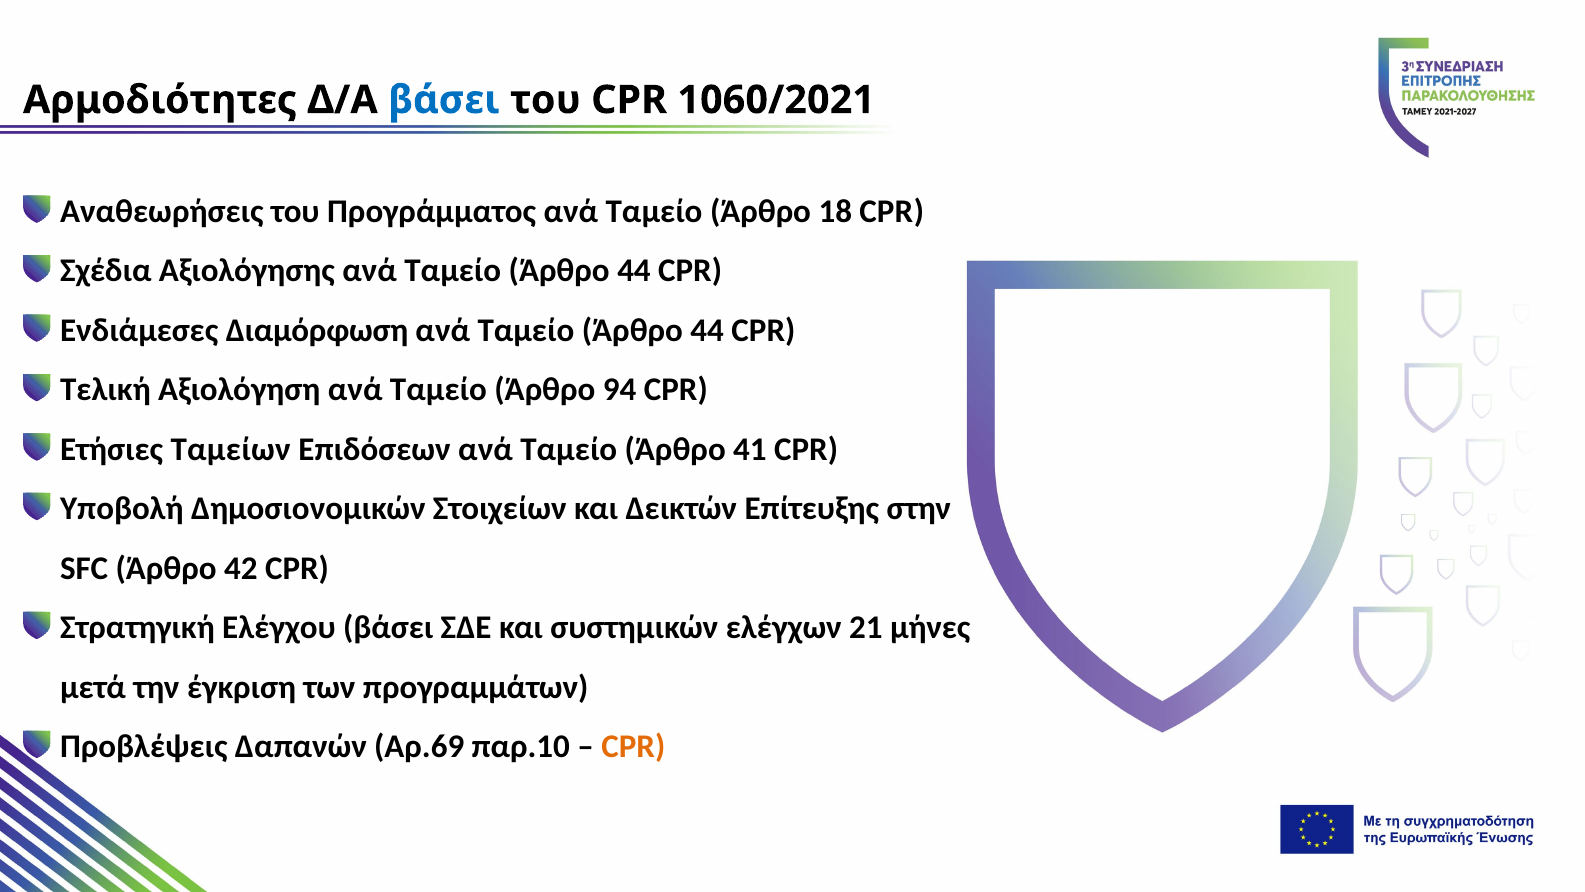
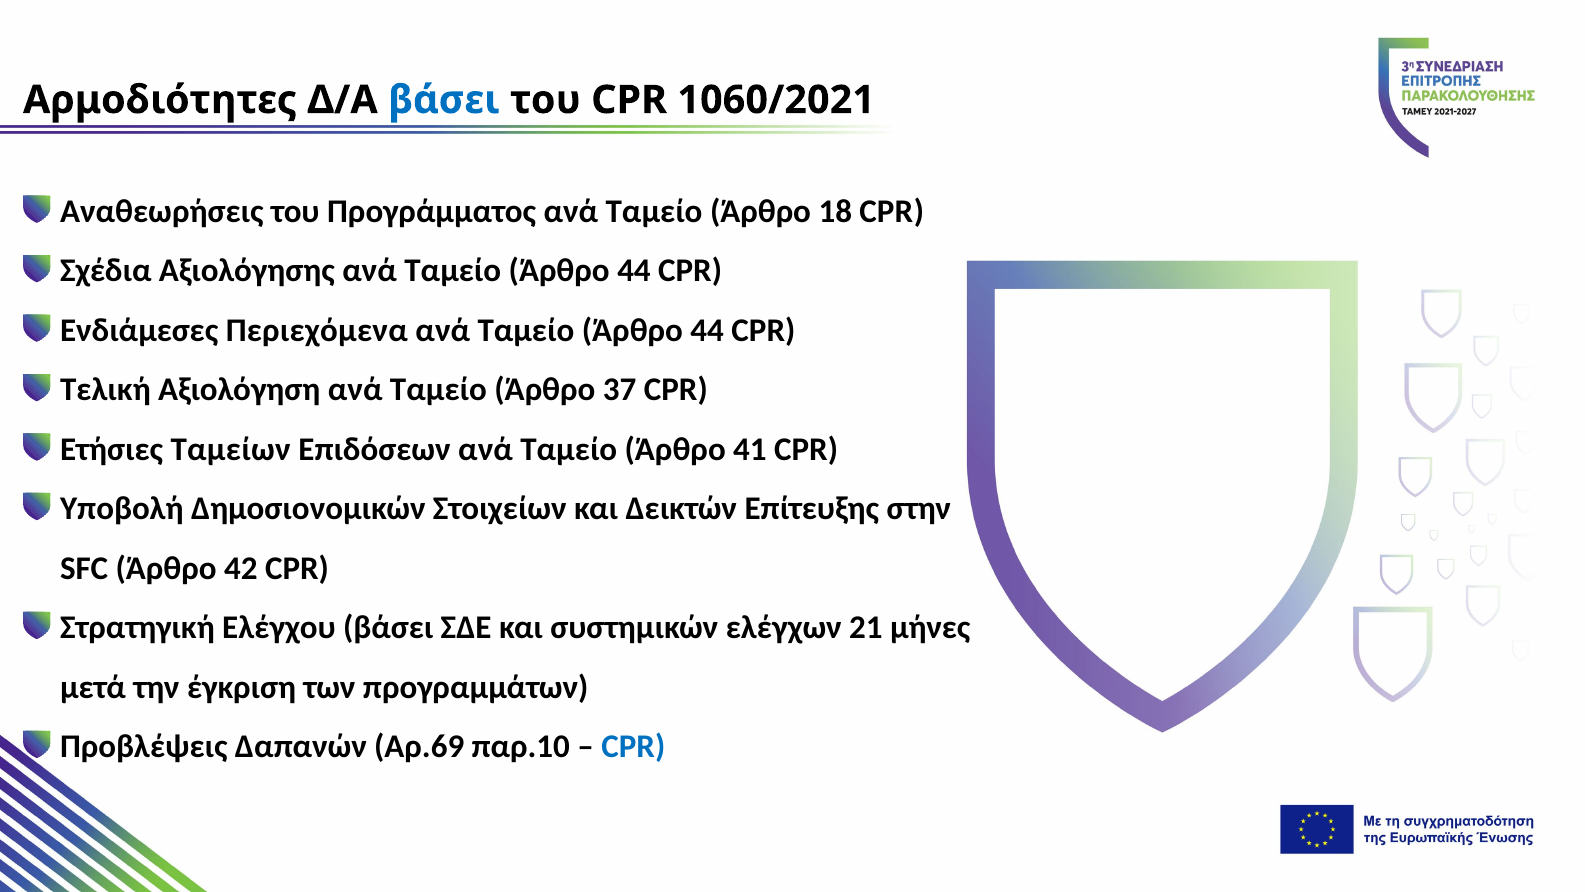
Διαμόρφωση: Διαμόρφωση -> Περιεχόμενα (317, 330)
94: 94 -> 37 (620, 390)
CPR colour: orange -> blue (633, 746)
